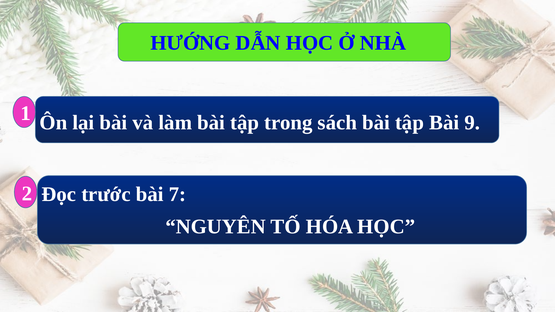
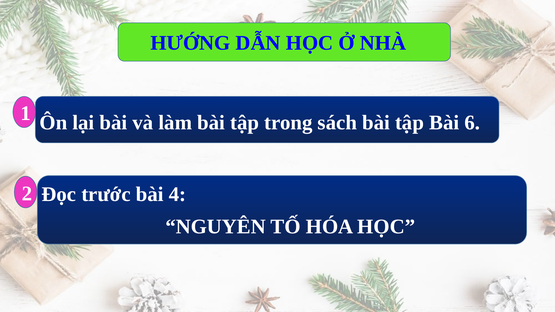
9: 9 -> 6 (472, 123)
7: 7 -> 4 (178, 194)
